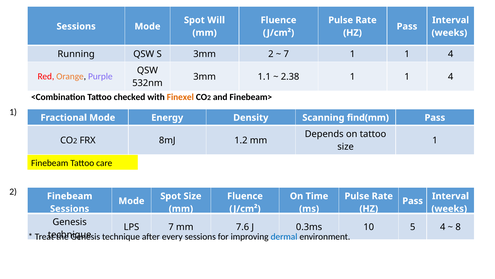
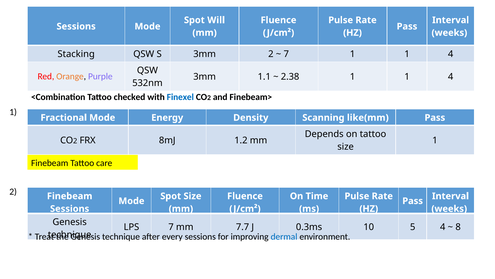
Running: Running -> Stacking (76, 54)
Finexel colour: orange -> blue (180, 97)
find(mm: find(mm -> like(mm (368, 117)
7.6: 7.6 -> 7.7 (243, 227)
